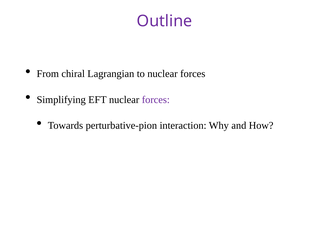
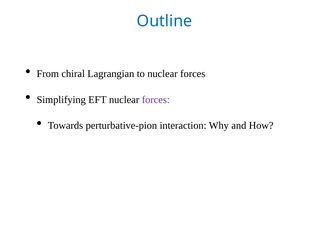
Outline colour: purple -> blue (164, 21)
